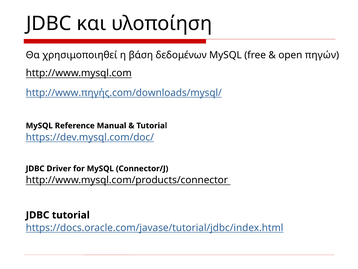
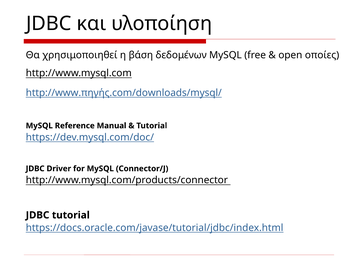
πηγών: πηγών -> οποίες (322, 55)
